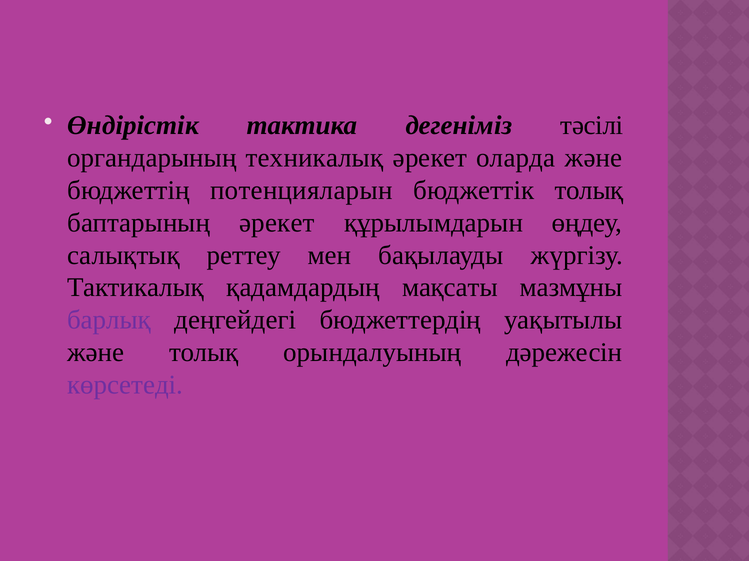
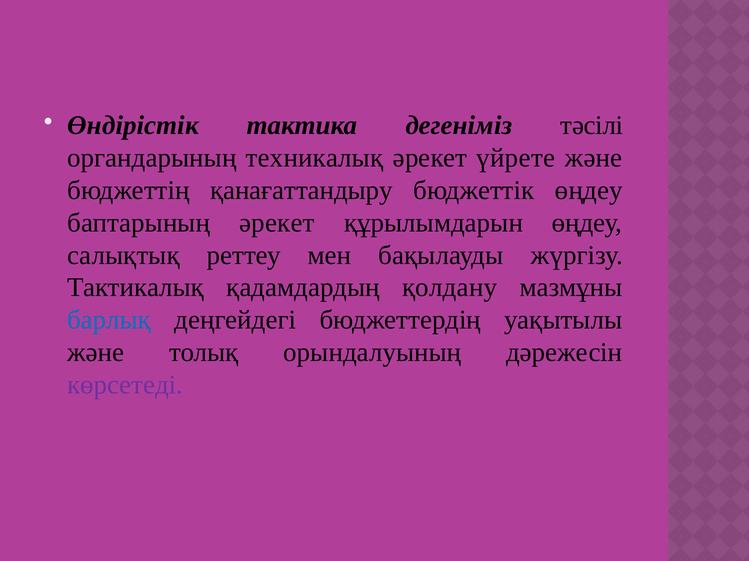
оларда: оларда -> үйрете (516, 158)
потенцияларын: потенцияларын -> қанағаттандыру (302, 191)
бюджеттік толық: толық -> өңдеу (589, 191)
мақсаты: мақсаты -> қолдану (450, 288)
барлық colour: purple -> blue (109, 320)
